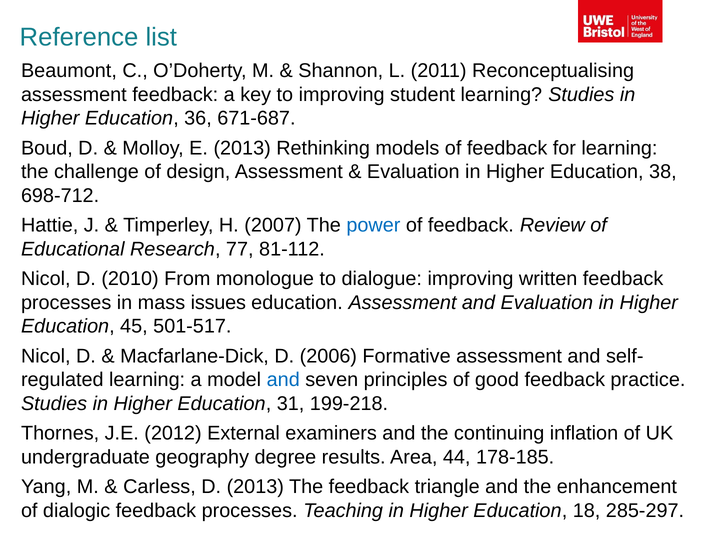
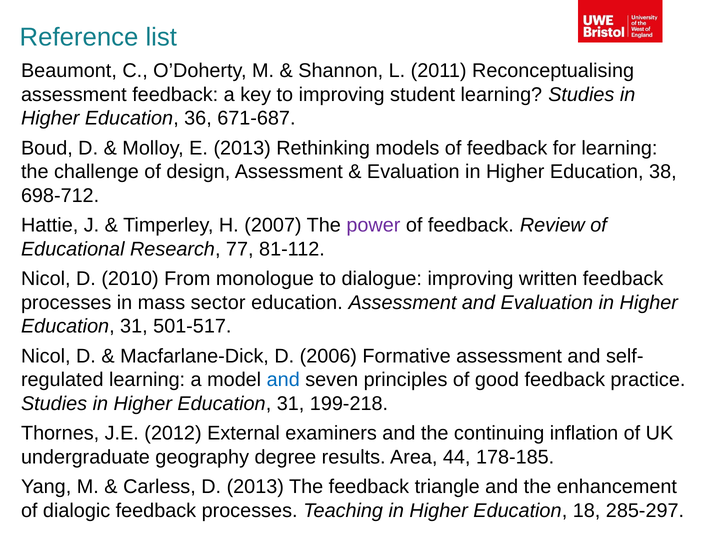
power colour: blue -> purple (373, 225)
issues: issues -> sector (218, 303)
45: 45 -> 31 (134, 326)
